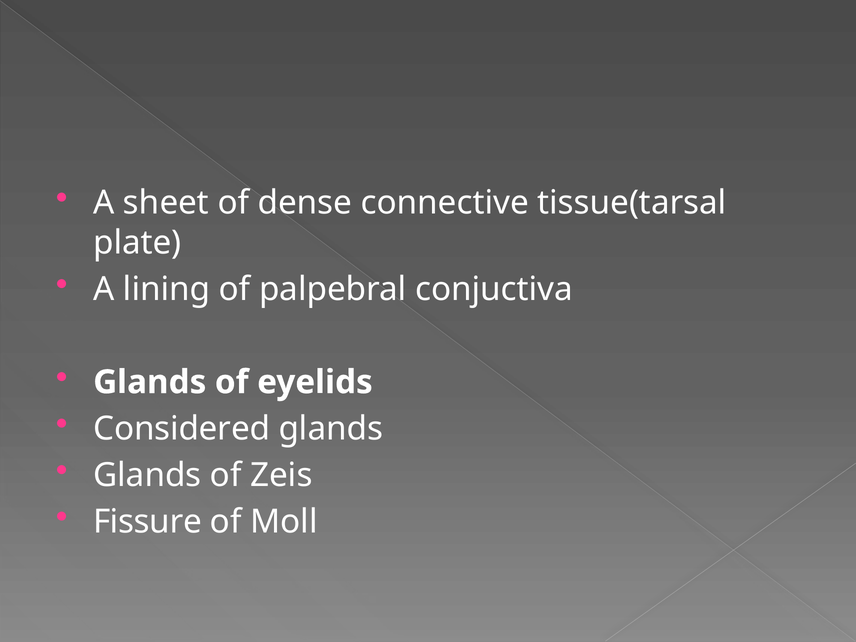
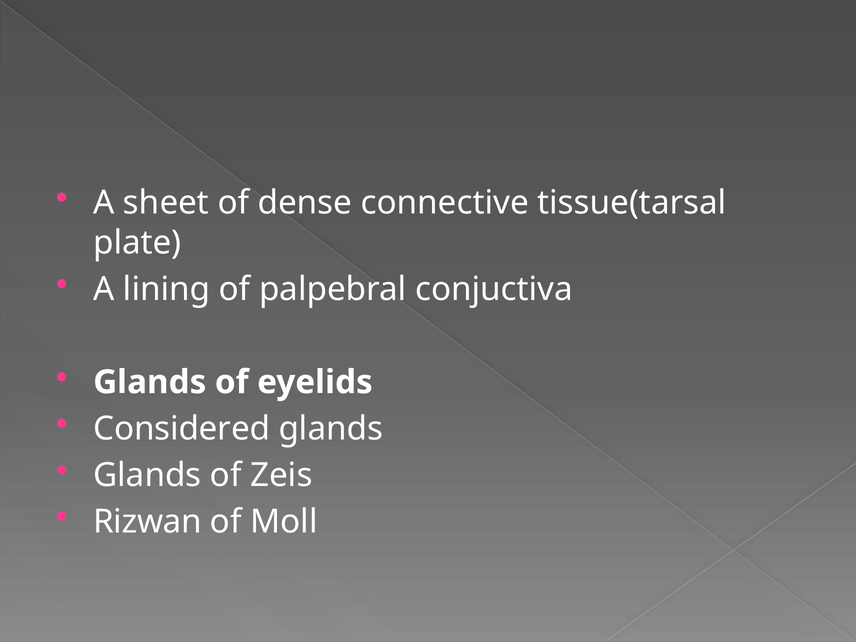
Fissure: Fissure -> Rizwan (147, 522)
